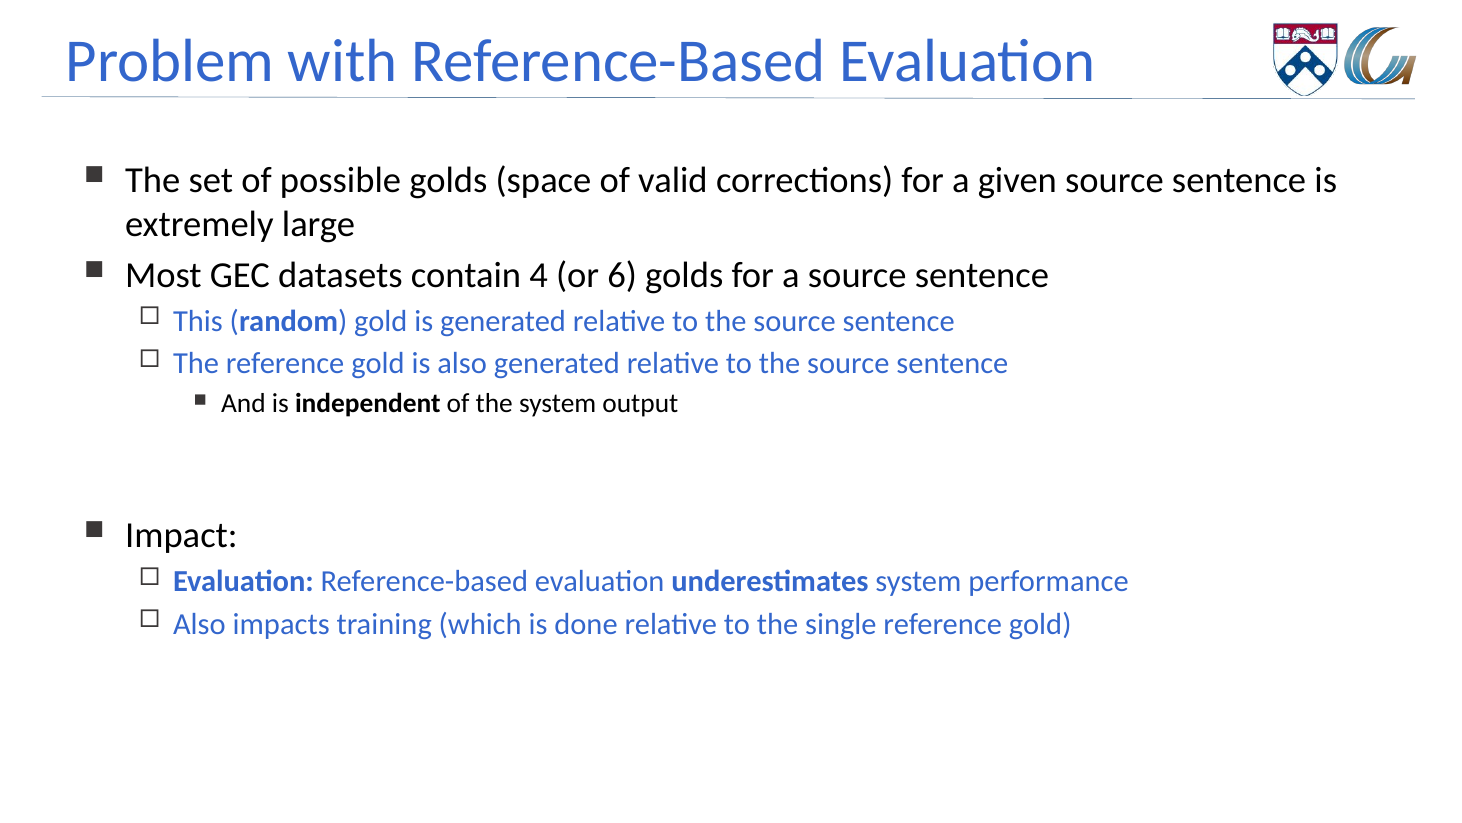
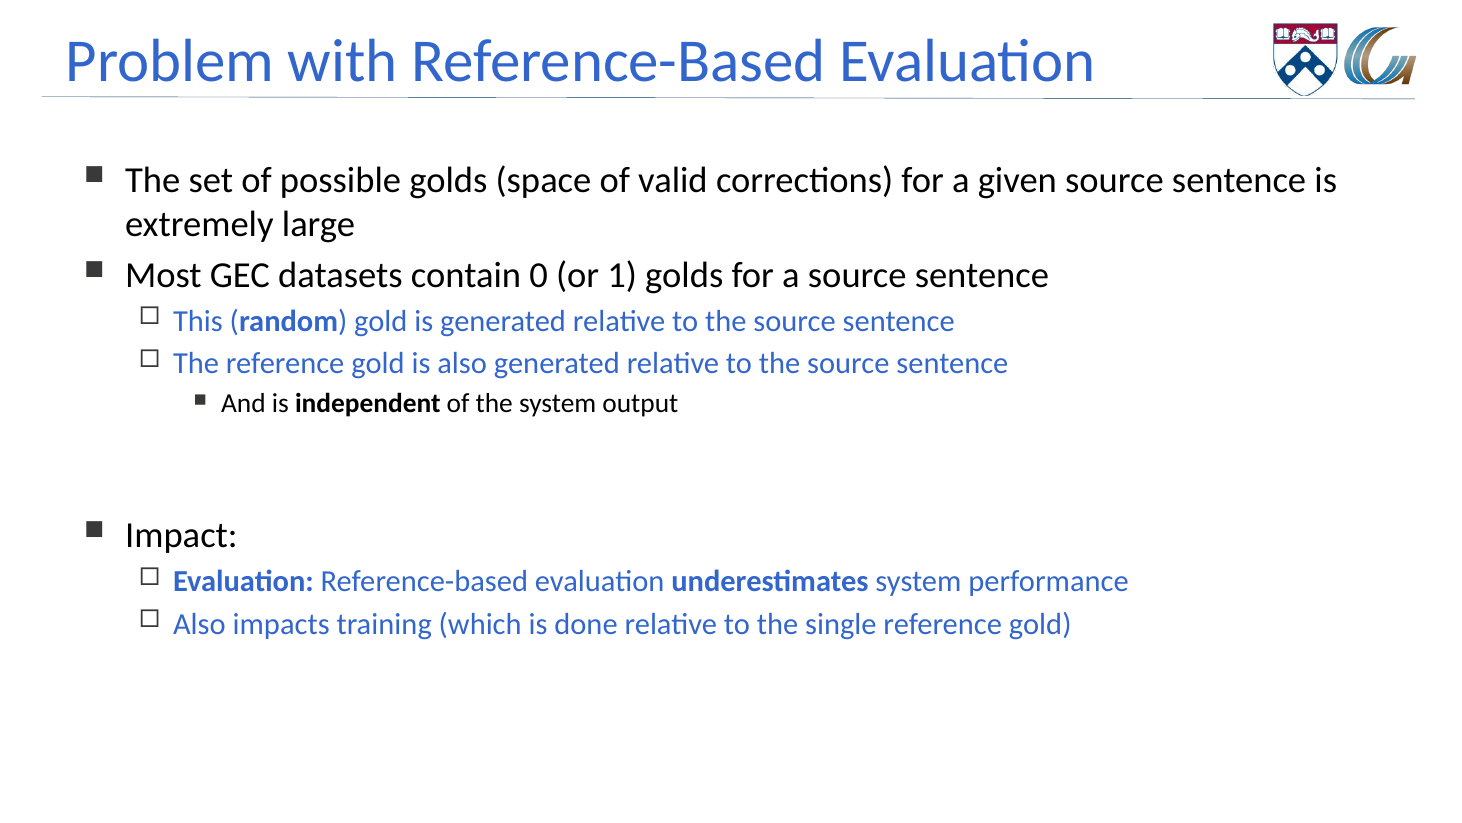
4: 4 -> 0 (539, 275)
6: 6 -> 1 (622, 275)
